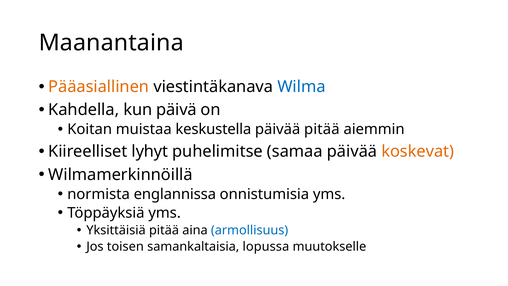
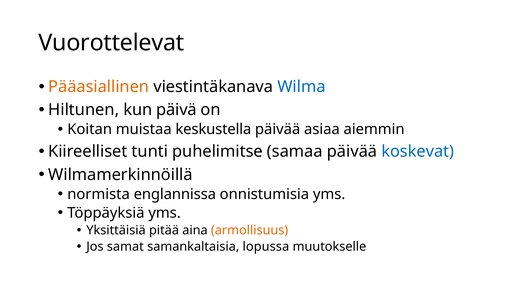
Maanantaina: Maanantaina -> Vuorottelevat (111, 43)
Kahdella: Kahdella -> Hiltunen (84, 110)
päivää pitää: pitää -> asiaa (322, 129)
lyhyt: lyhyt -> tunti (150, 151)
koskevat colour: orange -> blue (418, 151)
armollisuus colour: blue -> orange (250, 230)
toisen: toisen -> samat (125, 246)
